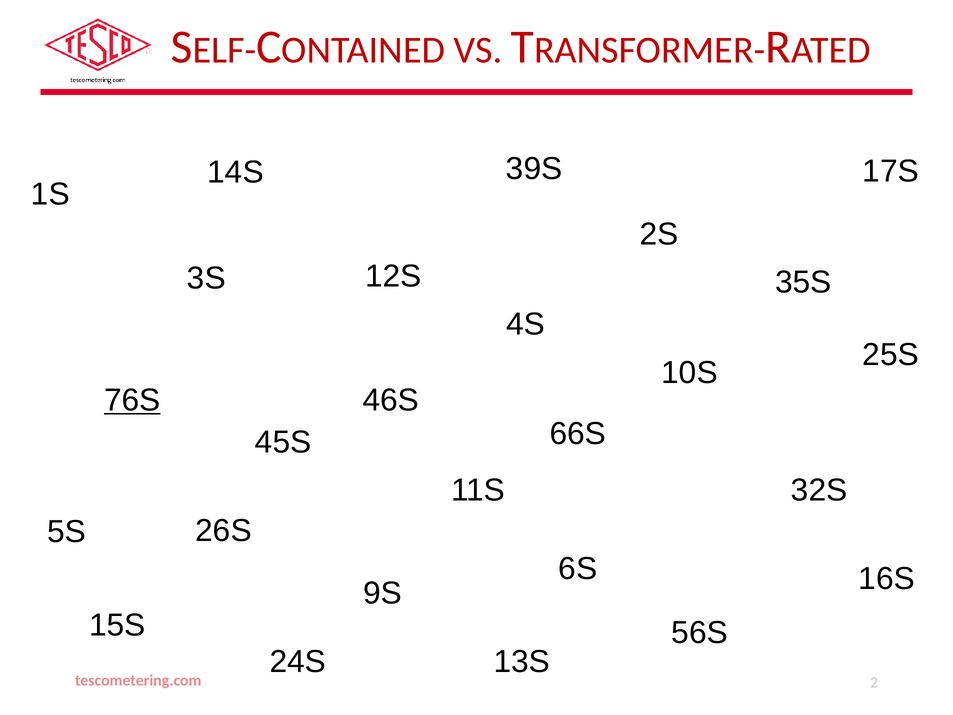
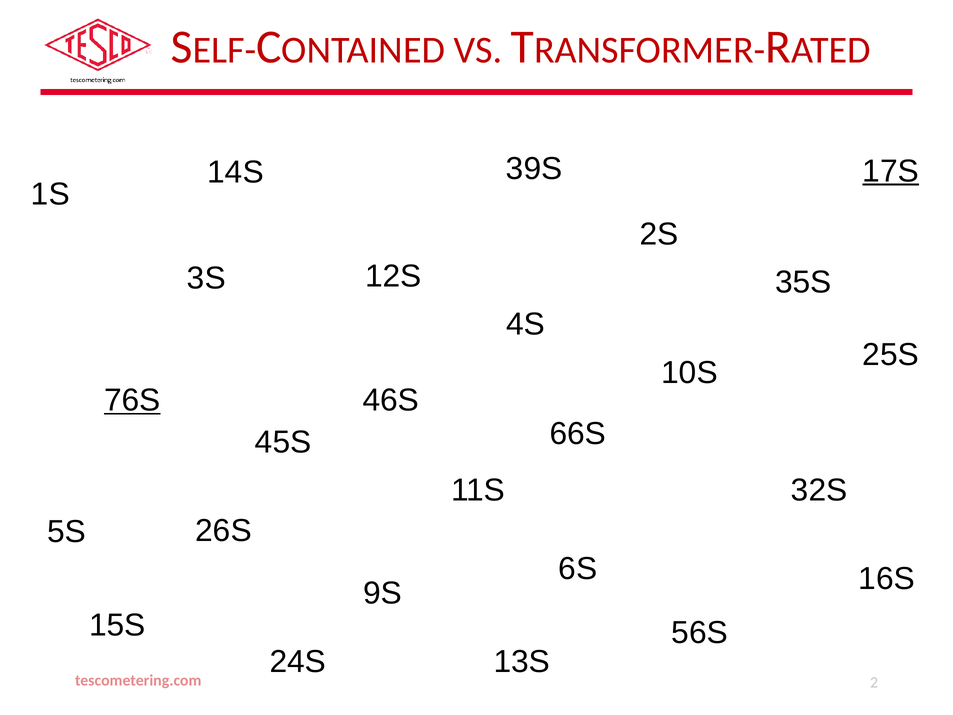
17S underline: none -> present (891, 171)
